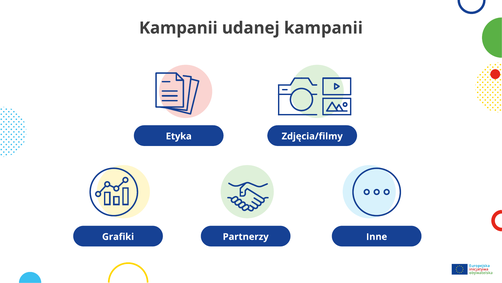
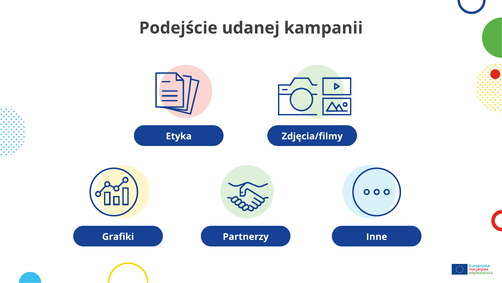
Kampanii: Kampanii -> Podejście (178, 28)
